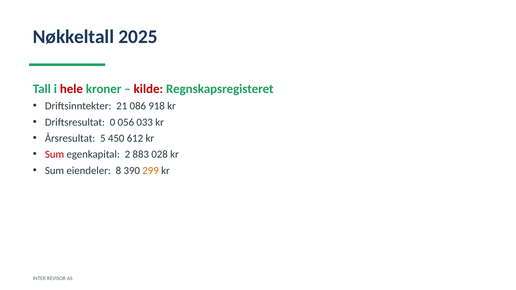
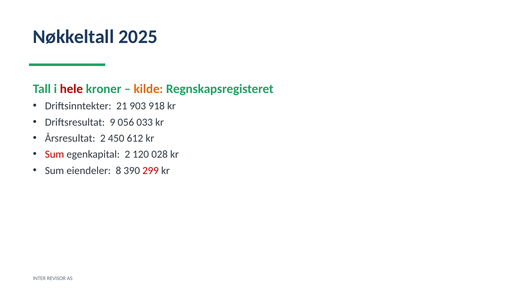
kilde colour: red -> orange (148, 89)
086: 086 -> 903 (138, 106)
0: 0 -> 9 (113, 122)
Årsresultat 5: 5 -> 2 (103, 138)
883: 883 -> 120 (141, 155)
299 colour: orange -> red (151, 171)
